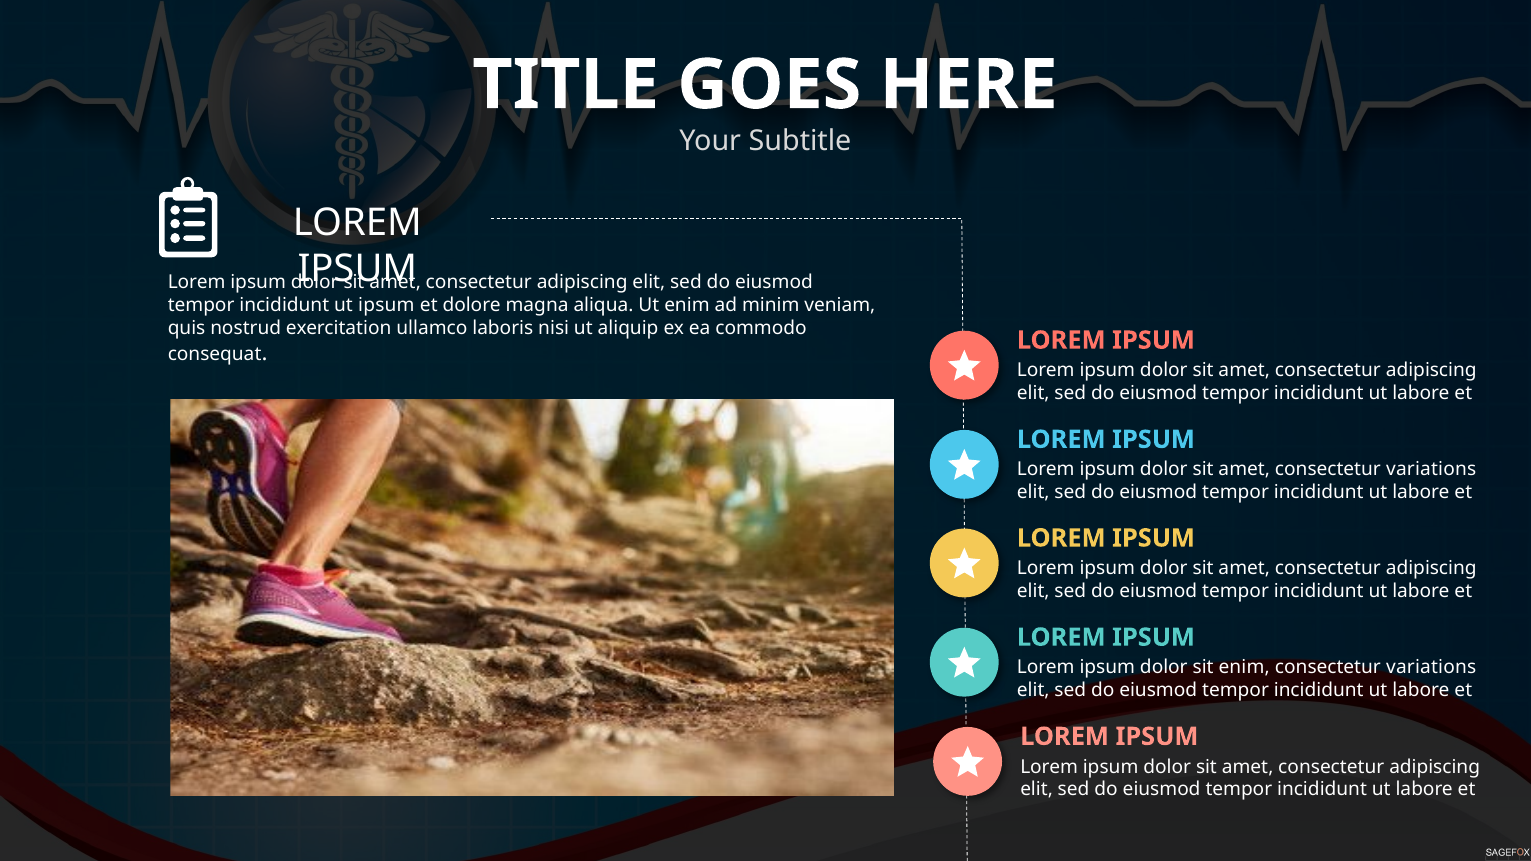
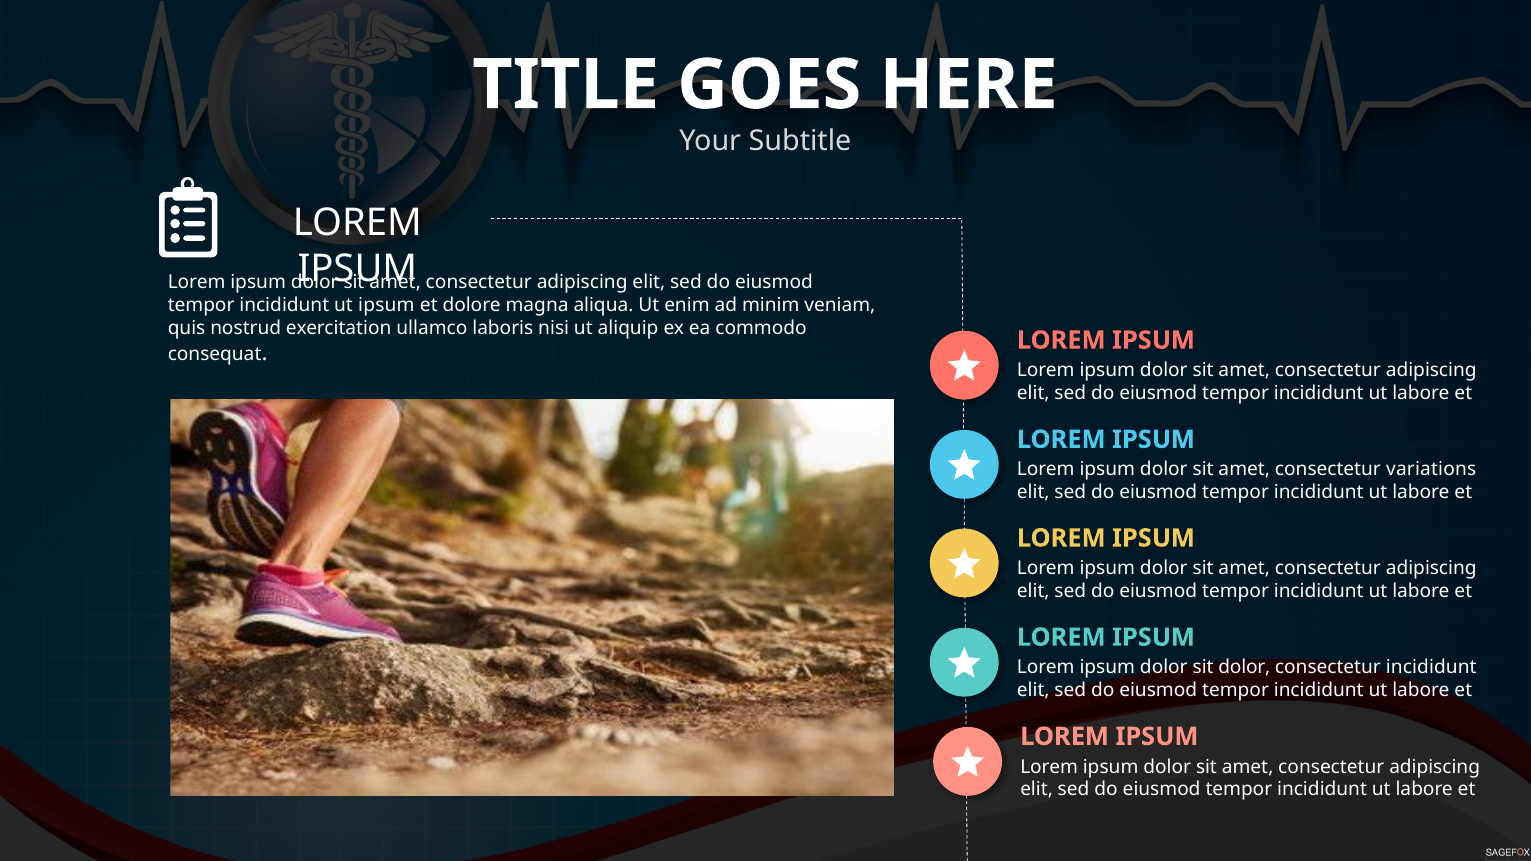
sit enim: enim -> dolor (1244, 668)
variations: variations -> incididunt (1431, 668)
